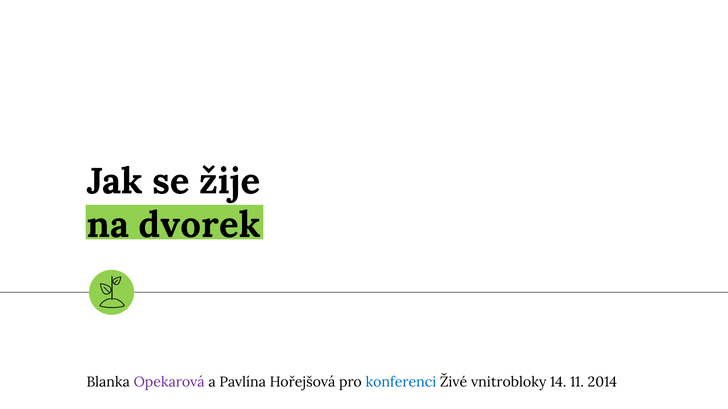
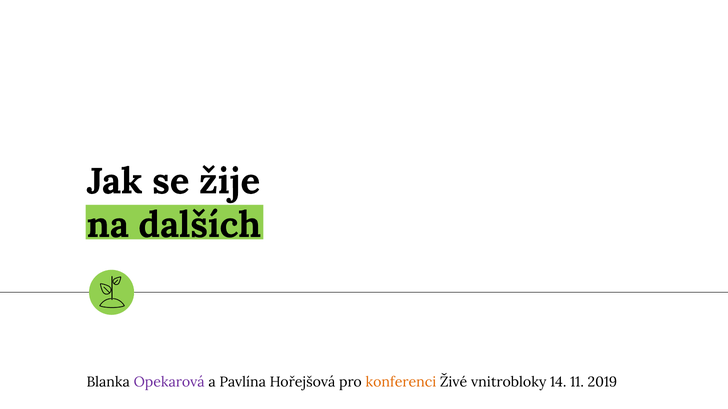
dvorek: dvorek -> dalších (200, 225)
konferenci colour: blue -> orange (401, 382)
2014: 2014 -> 2019 (602, 382)
